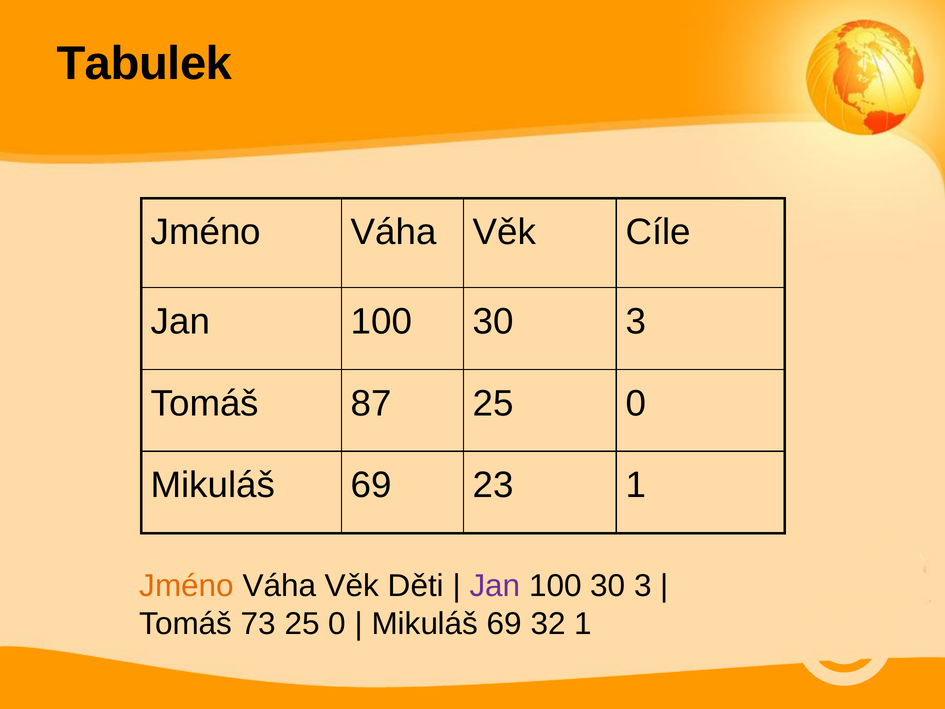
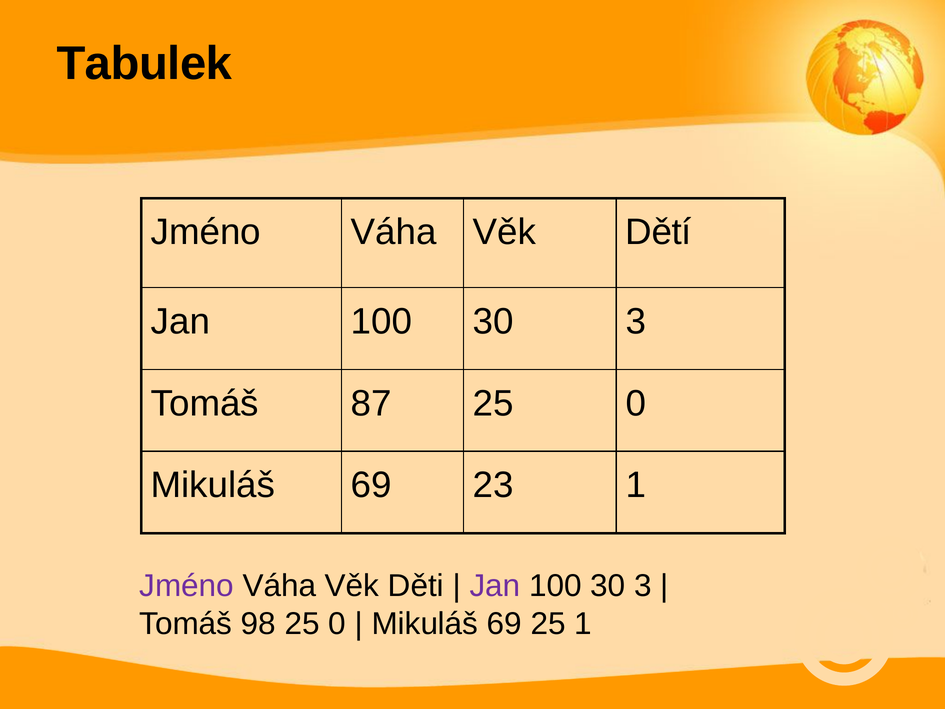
Cíle: Cíle -> Dětí (658, 232)
Jméno colour: orange -> purple (187, 586)
73: 73 -> 98 (258, 624)
69 32: 32 -> 25 (548, 624)
